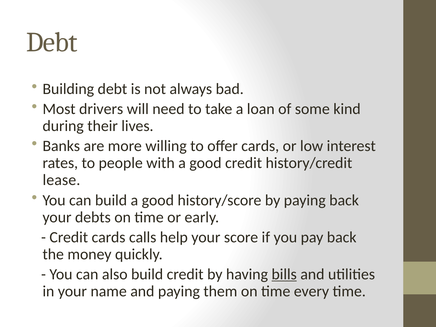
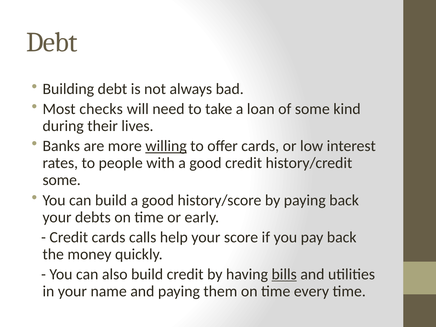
drivers: drivers -> checks (101, 109)
willing underline: none -> present (166, 146)
lease: lease -> some (62, 180)
